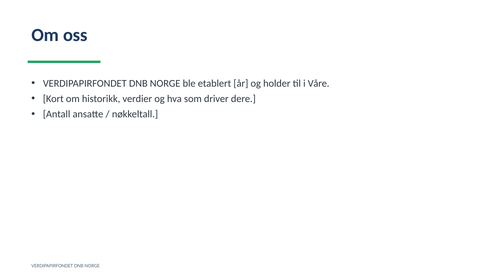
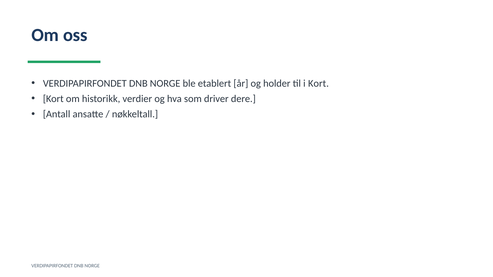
i Våre: Våre -> Kort (318, 83)
